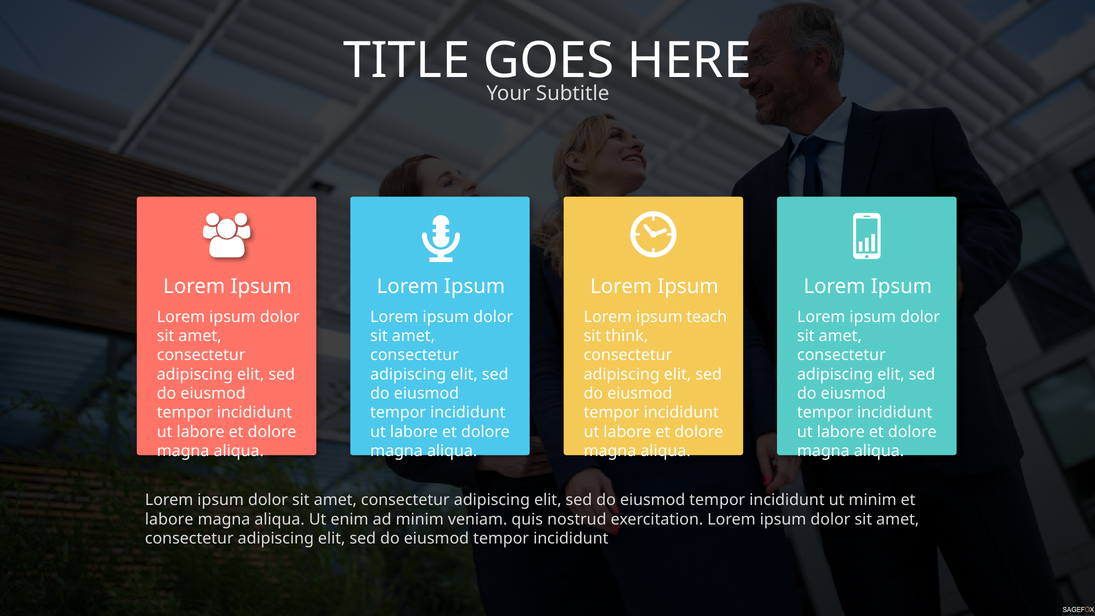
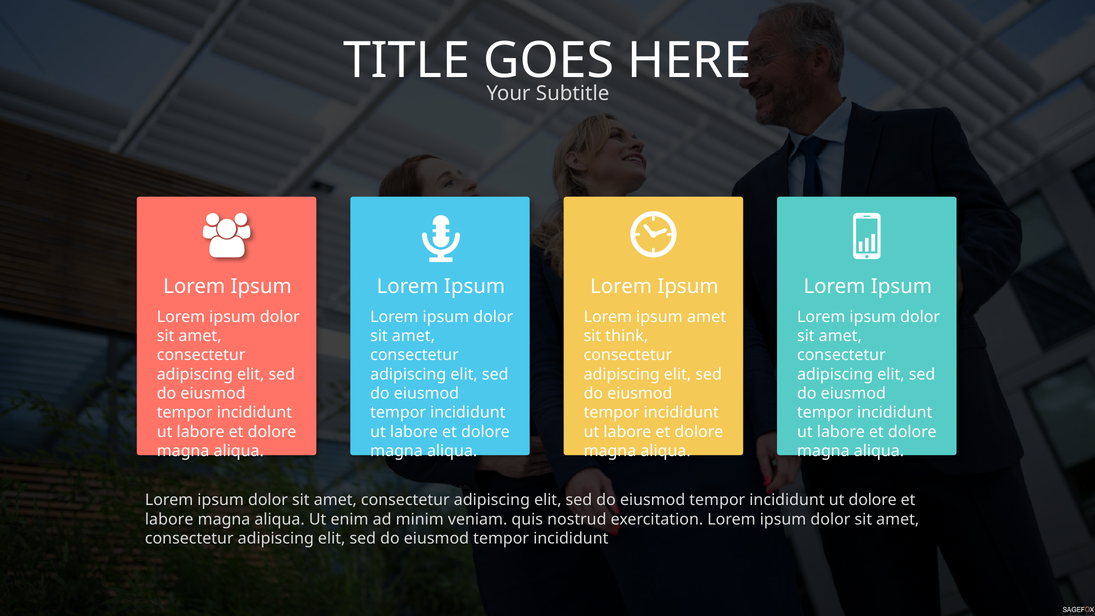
ipsum teach: teach -> amet (707, 317)
ut minim: minim -> dolore (873, 500)
